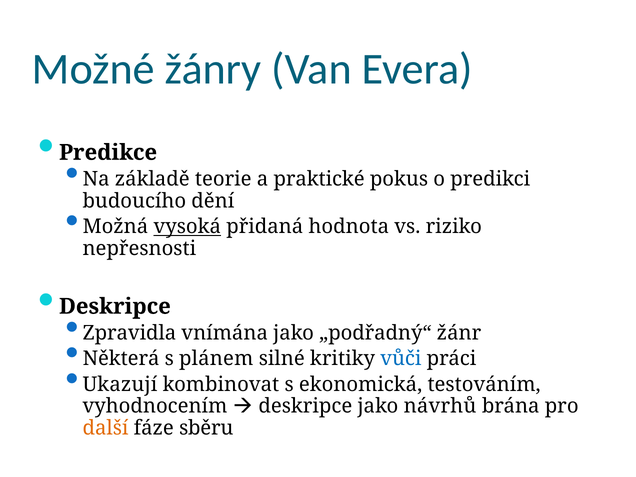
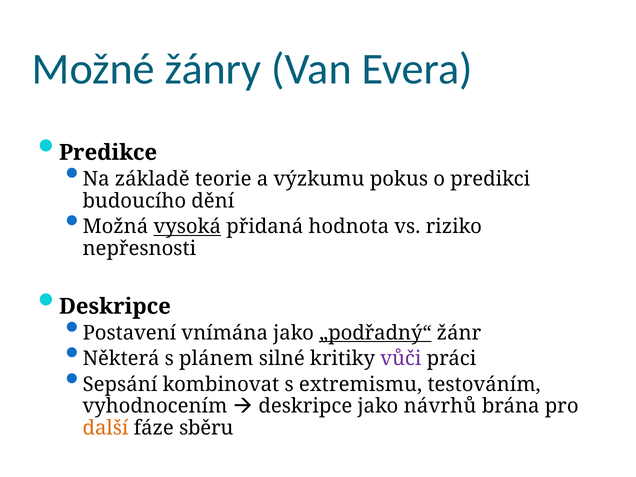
praktické: praktické -> výzkumu (319, 179)
Zpravidla: Zpravidla -> Postavení (129, 333)
„podřadný“ underline: none -> present (375, 333)
vůči colour: blue -> purple (401, 359)
Ukazují: Ukazují -> Sepsání (120, 384)
ekonomická: ekonomická -> extremismu (361, 384)
